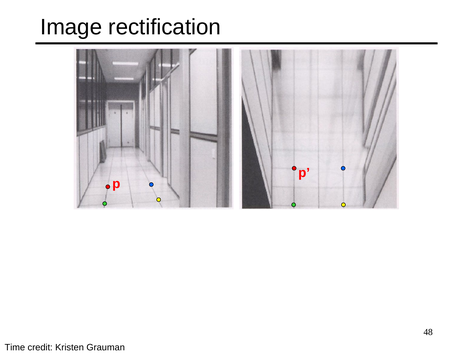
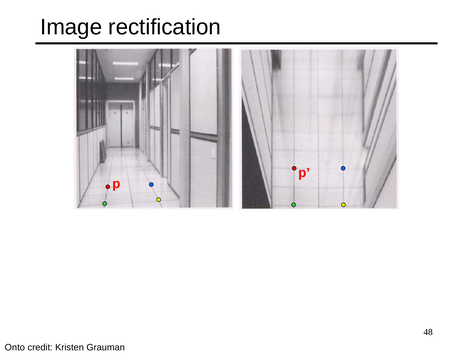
Time: Time -> Onto (15, 347)
